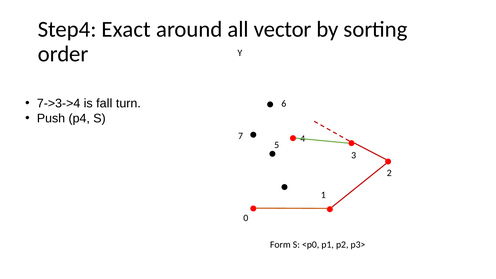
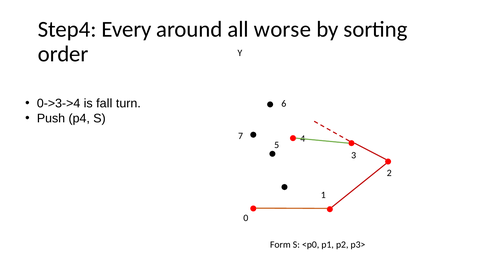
Exact: Exact -> Every (126, 29)
vector: vector -> worse (282, 29)
7->3->4: 7->3->4 -> 0->3->4 (59, 104)
